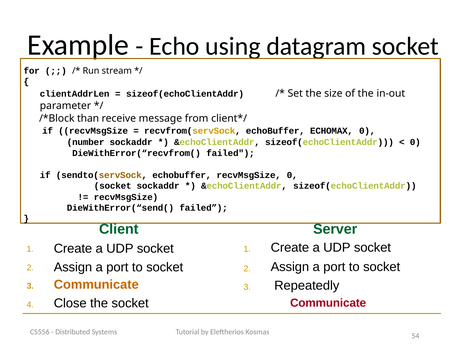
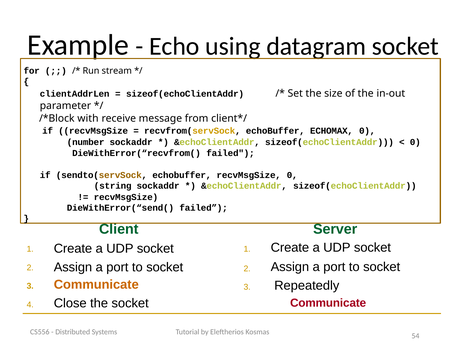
than: than -> with (88, 118)
socket: socket -> string (113, 186)
